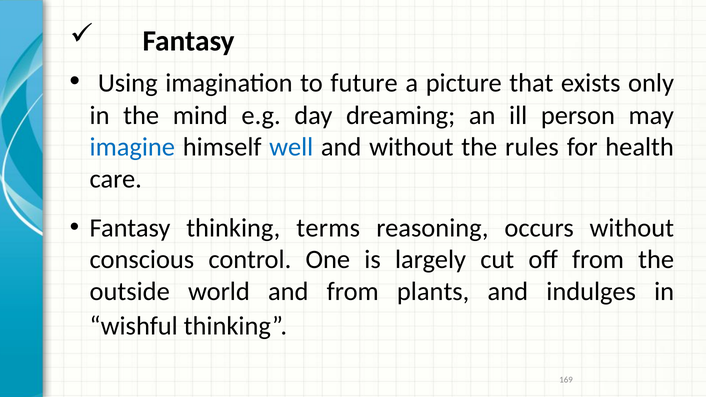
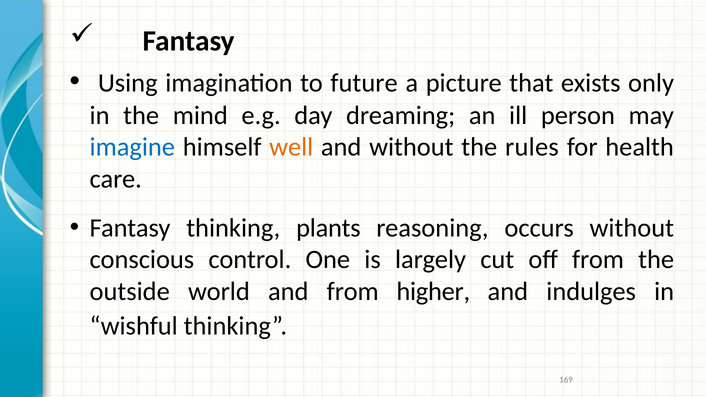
well colour: blue -> orange (291, 147)
terms: terms -> plants (328, 228)
plants: plants -> higher (433, 292)
